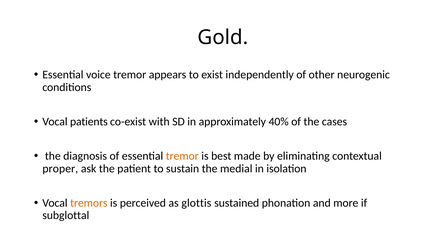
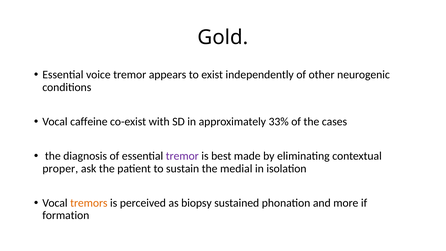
patients: patients -> caffeine (89, 122)
40%: 40% -> 33% (279, 122)
tremor colour: orange -> purple (182, 156)
glottis: glottis -> biopsy (196, 203)
subglottal: subglottal -> formation (66, 215)
